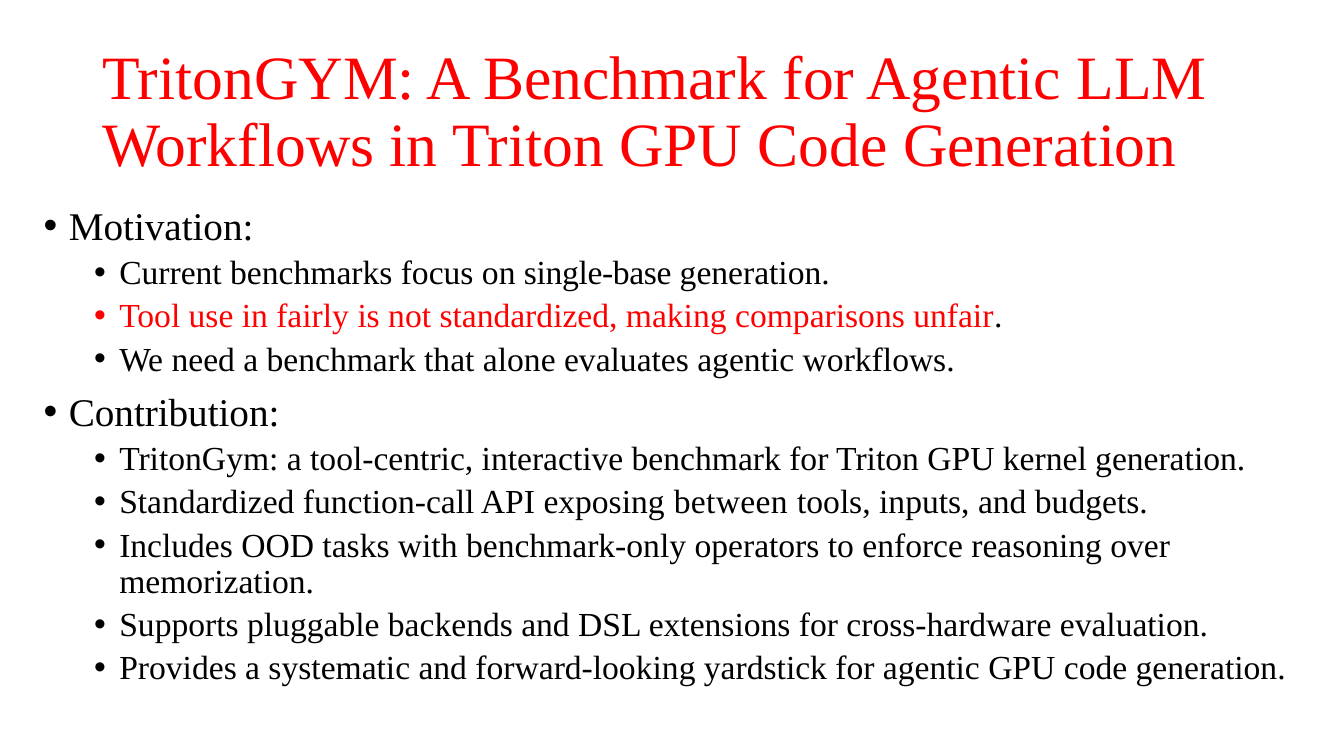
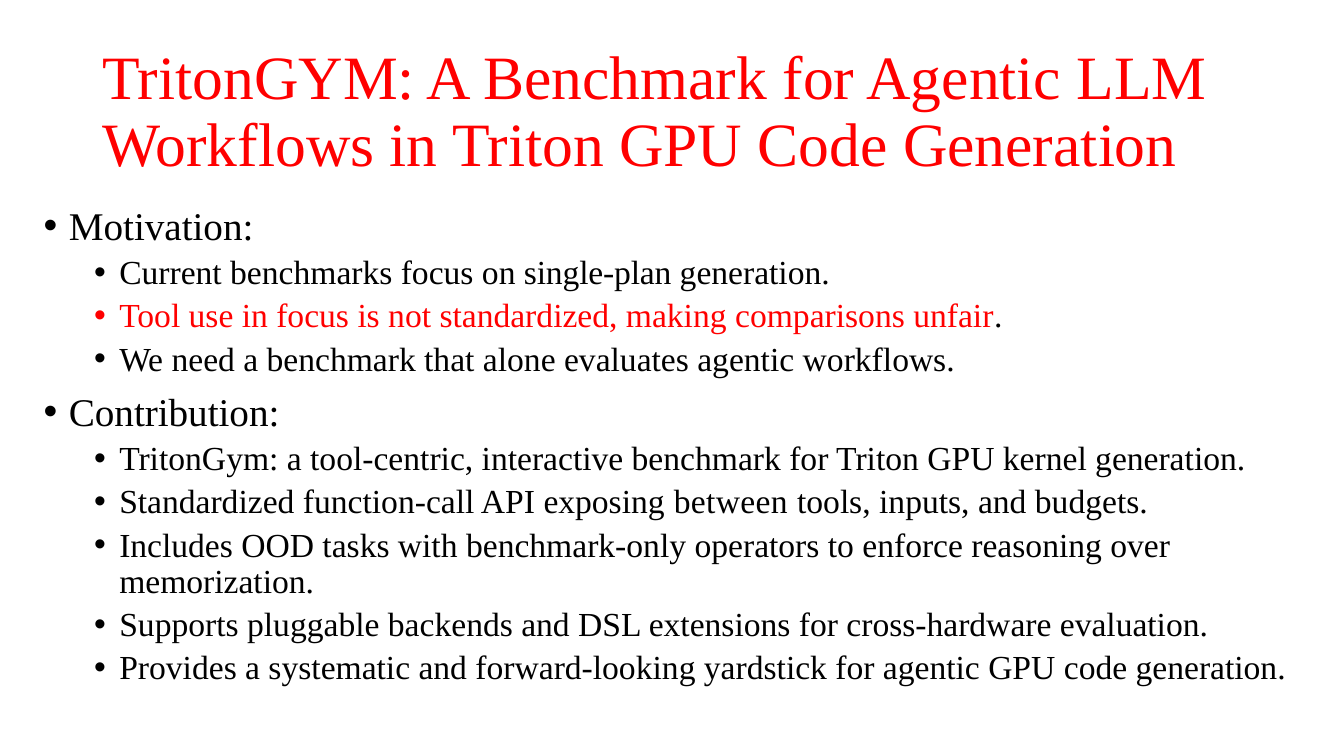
single-base: single-base -> single-plan (598, 273)
in fairly: fairly -> focus (313, 317)
